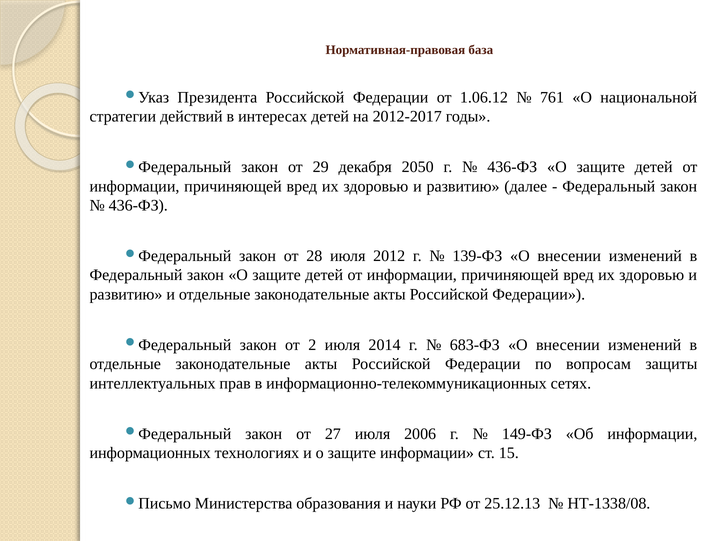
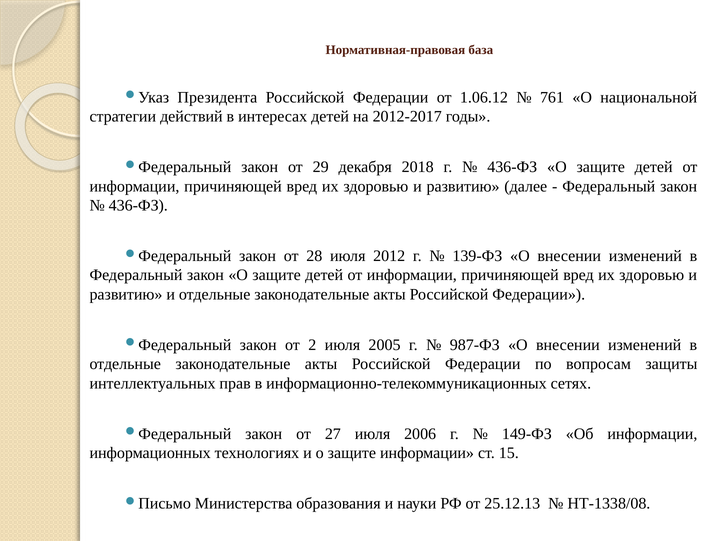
2050: 2050 -> 2018 (418, 167)
2014: 2014 -> 2005 (385, 345)
683-ФЗ: 683-ФЗ -> 987-ФЗ (475, 345)
